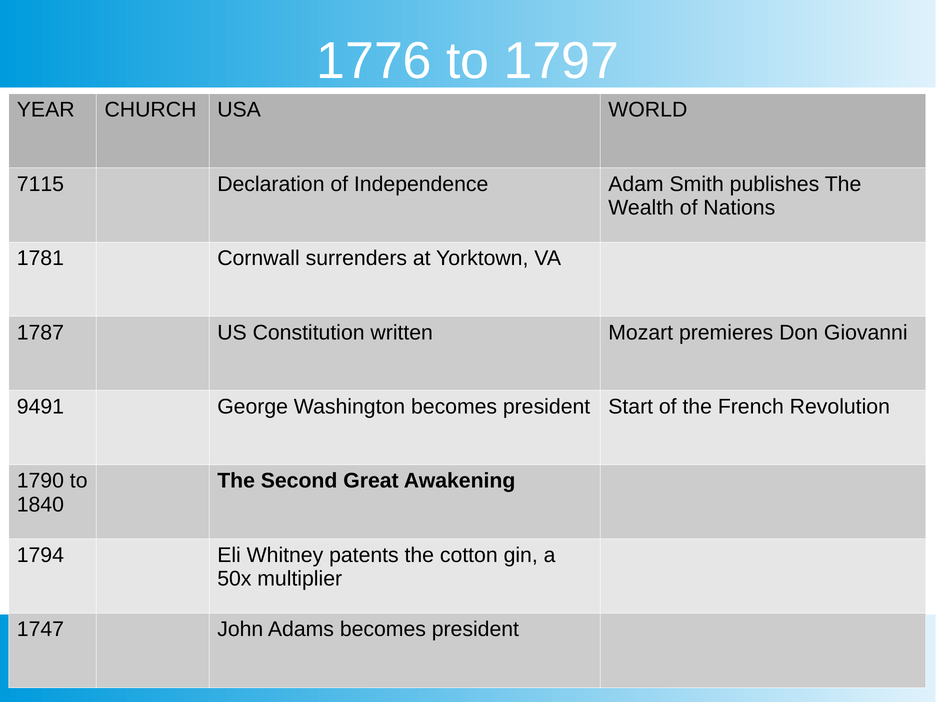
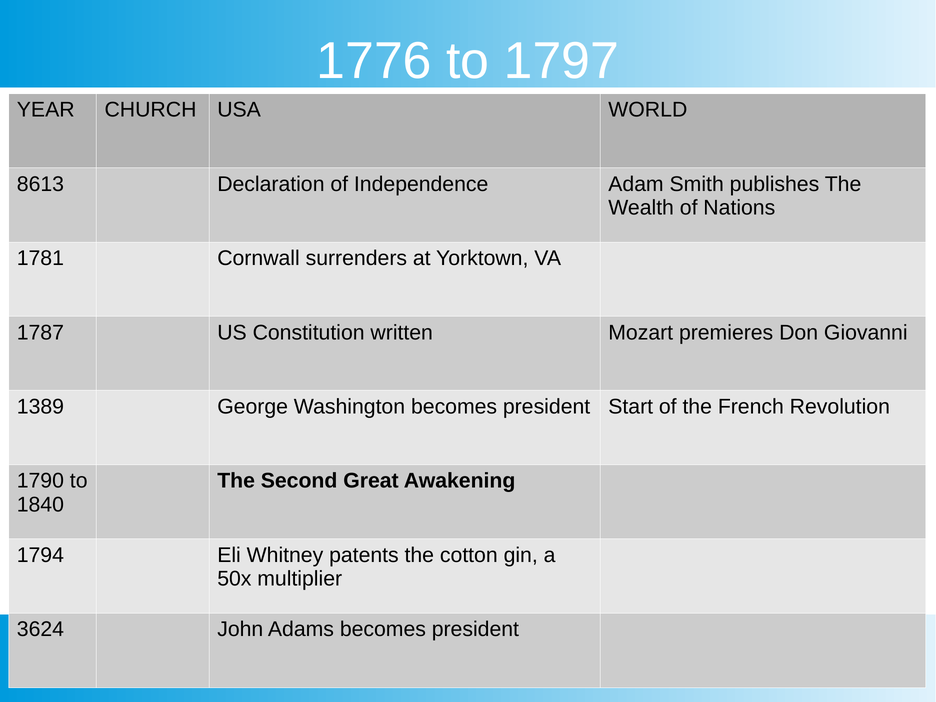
7115: 7115 -> 8613 (40, 184)
9491: 9491 -> 1389 (40, 407)
1747: 1747 -> 3624 (40, 629)
